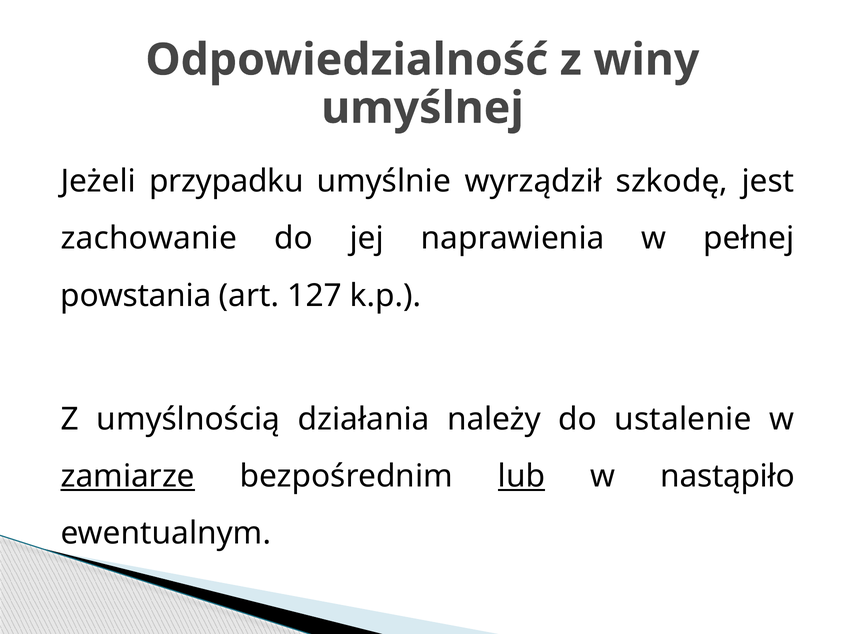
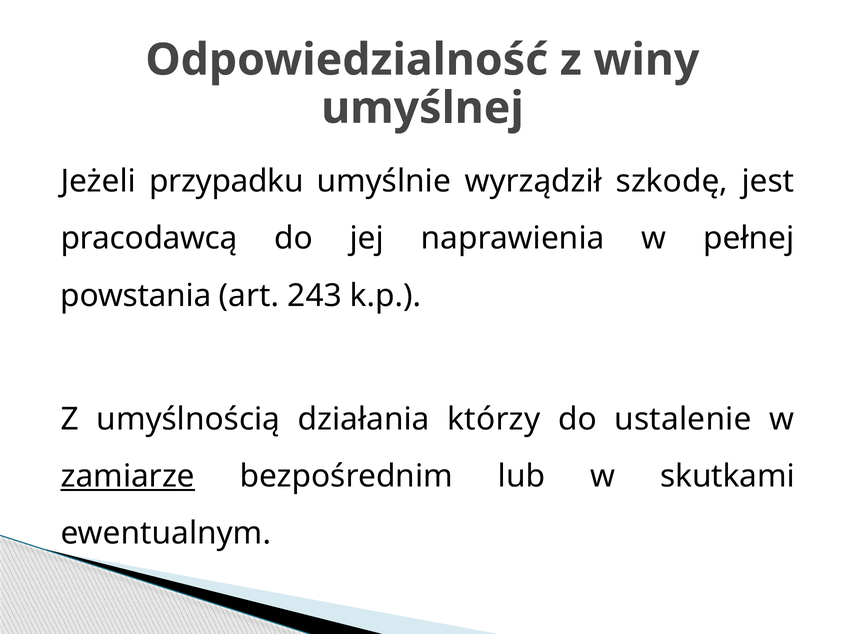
zachowanie: zachowanie -> pracodawcą (149, 238)
127: 127 -> 243 (315, 296)
należy: należy -> którzy (494, 419)
lub underline: present -> none (522, 476)
nastąpiło: nastąpiło -> skutkami (728, 476)
